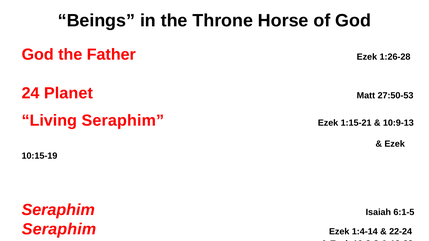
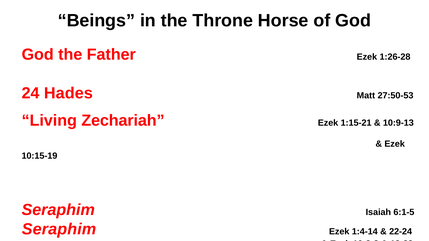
Planet: Planet -> Hades (68, 93)
Living Seraphim: Seraphim -> Zechariah (123, 121)
